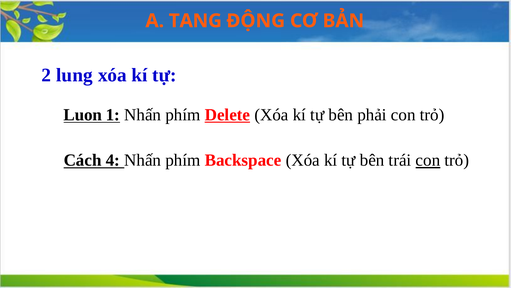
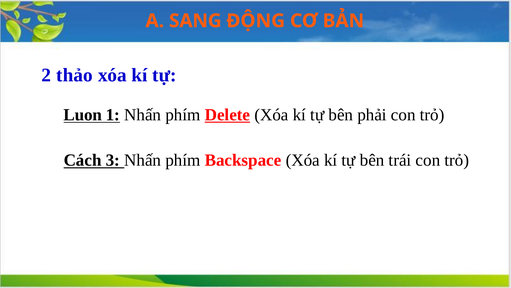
TANG: TANG -> SANG (195, 21)
lung: lung -> thảo (75, 75)
4: 4 -> 3 (113, 160)
con underline: present -> none (428, 160)
